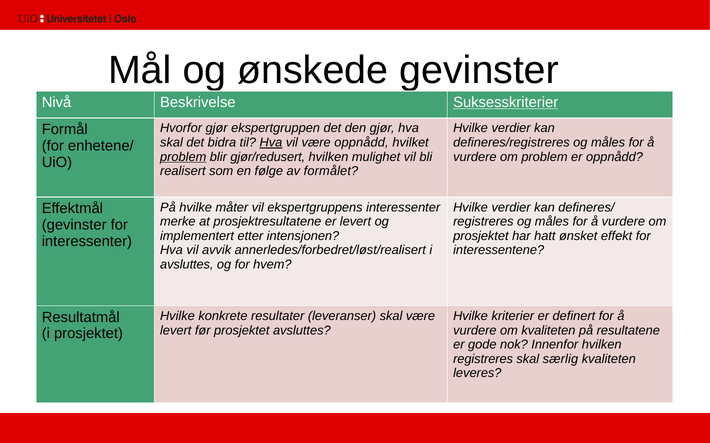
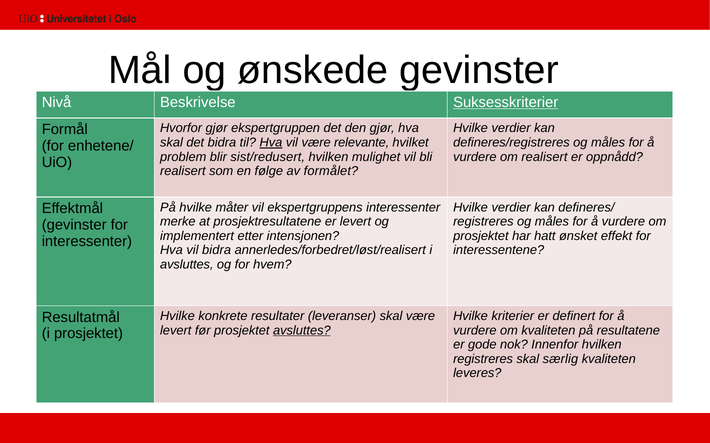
være oppnådd: oppnådd -> relevante (362, 143)
problem underline: present -> none (183, 157)
gjør/redusert: gjør/redusert -> sist/redusert (268, 157)
om problem: problem -> realisert (544, 157)
vil avvik: avvik -> bidra (217, 251)
avsluttes underline: none -> present (302, 331)
